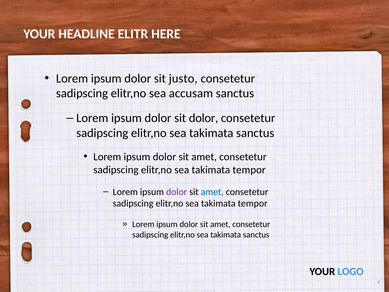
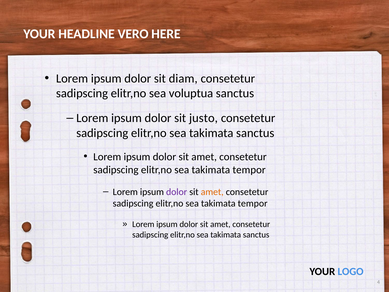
ELITR: ELITR -> VERO (133, 34)
justo: justo -> diam (183, 78)
accusam: accusam -> voluptua (191, 93)
sit dolor: dolor -> justo (203, 118)
amet colour: blue -> orange (212, 192)
